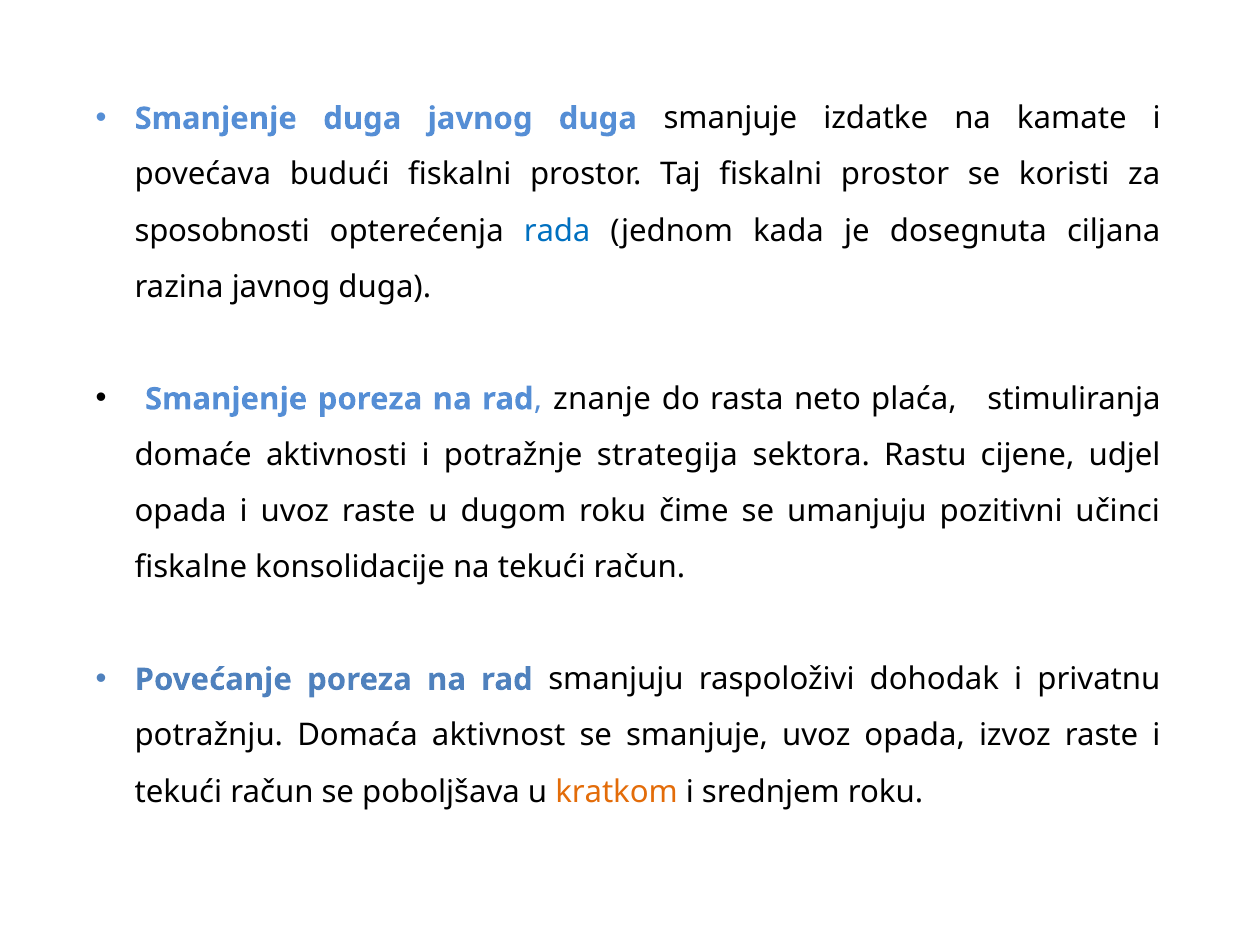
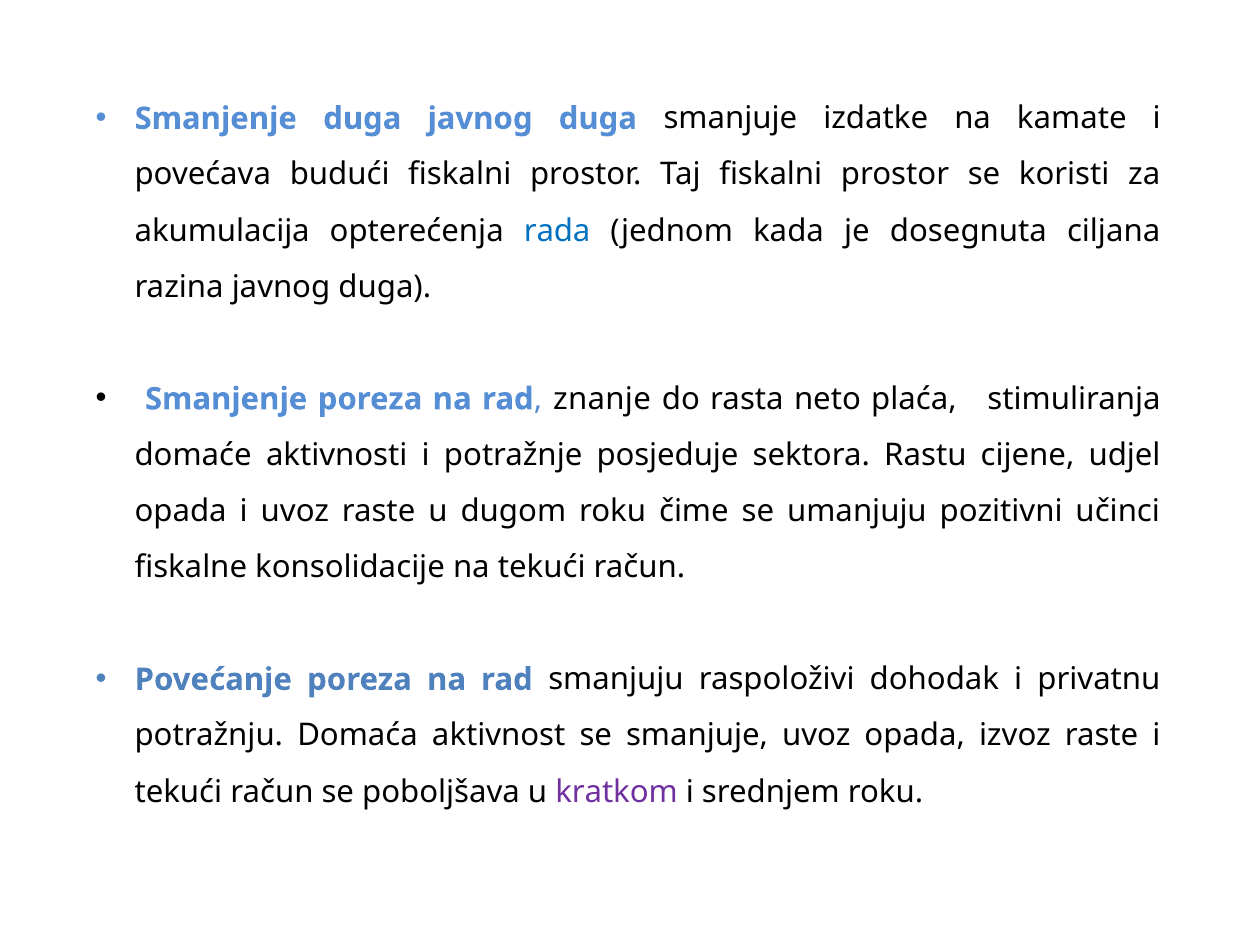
sposobnosti: sposobnosti -> akumulacija (222, 231)
strategija: strategija -> posjeduje (667, 455)
kratkom colour: orange -> purple (617, 792)
